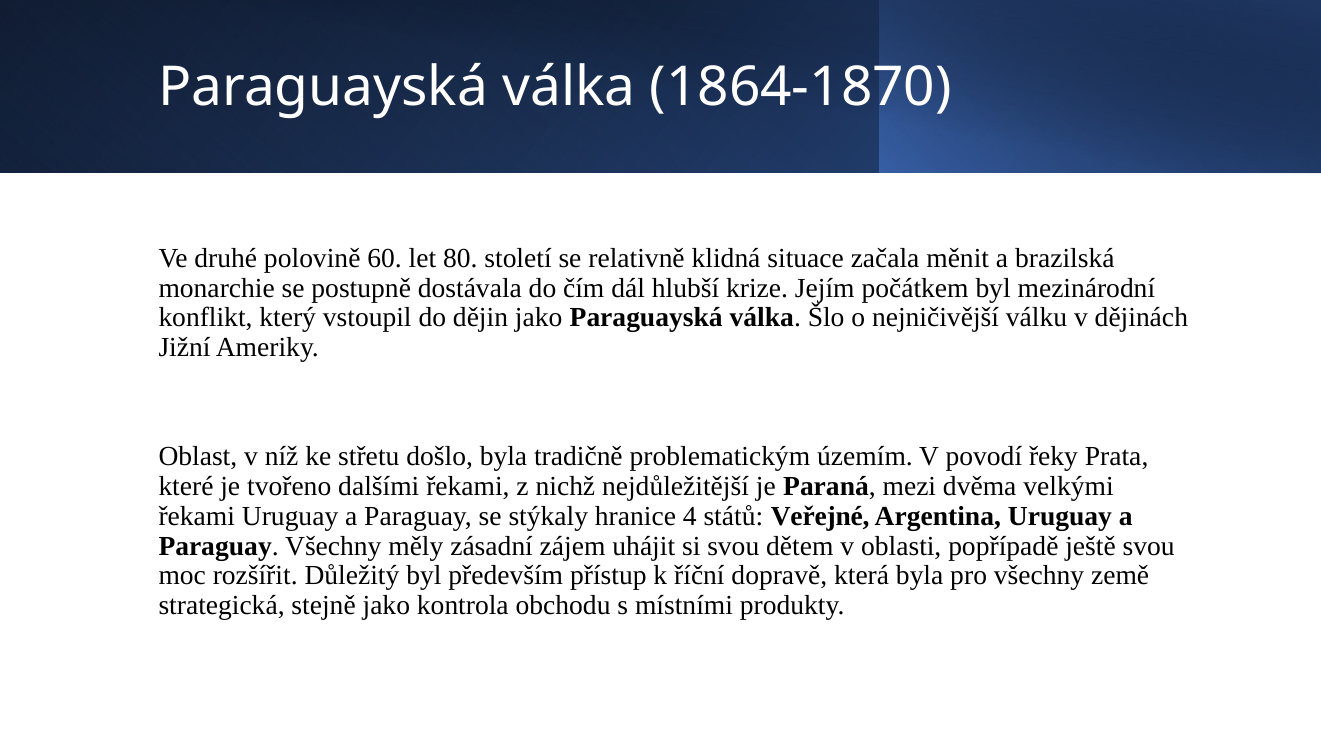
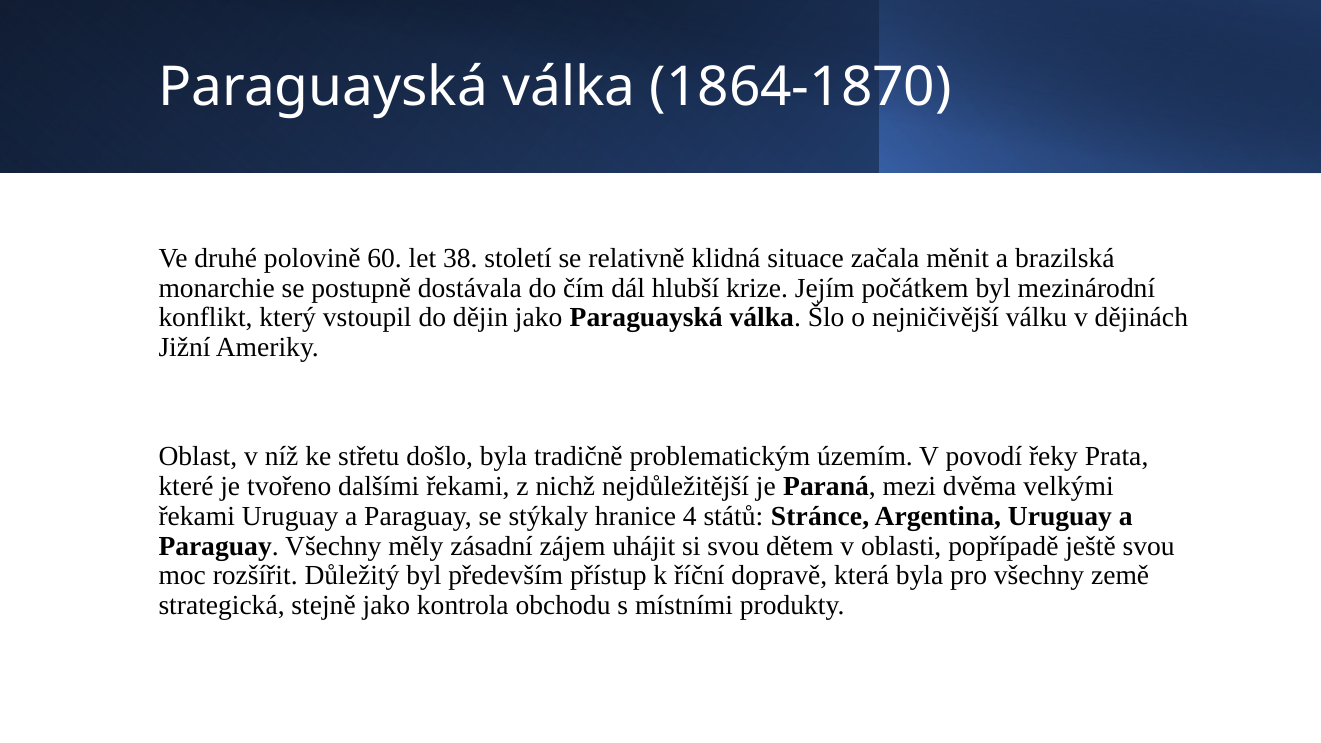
80: 80 -> 38 (460, 258)
Veřejné: Veřejné -> Stránce (820, 516)
